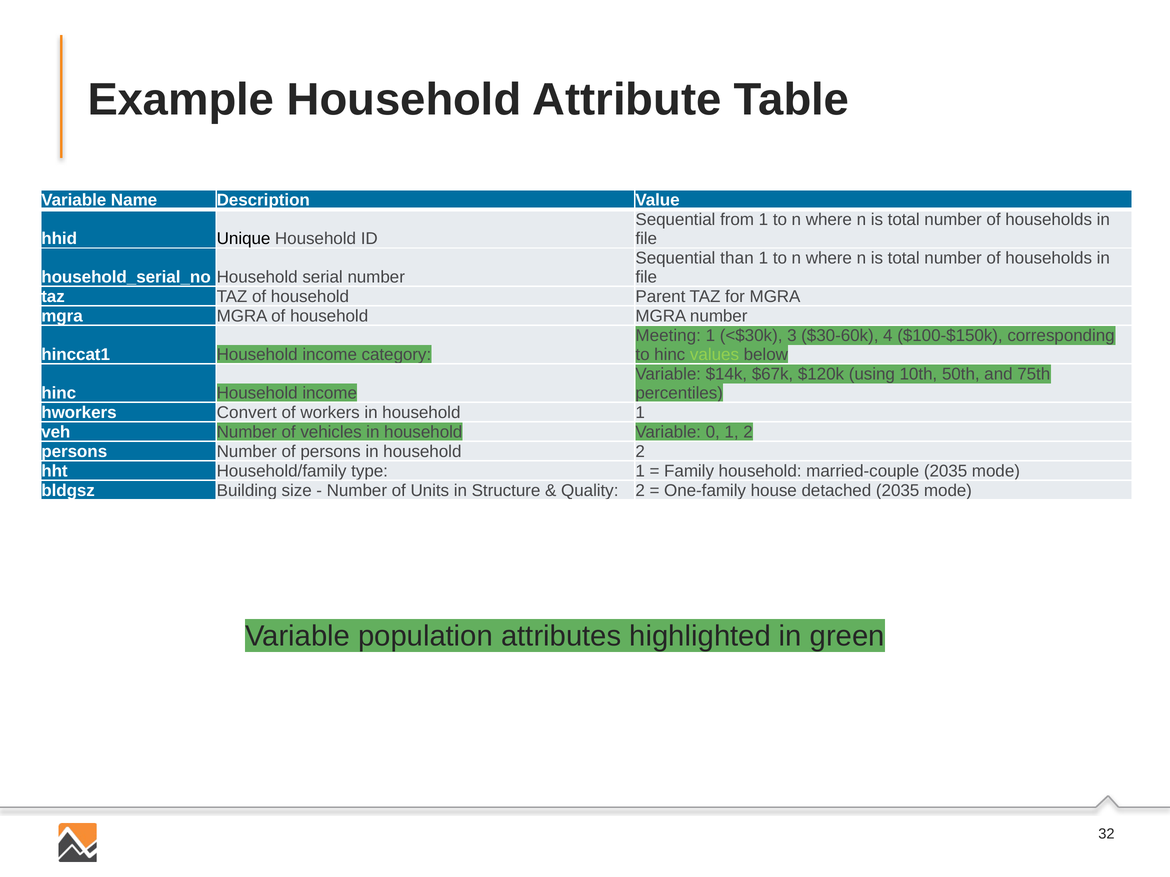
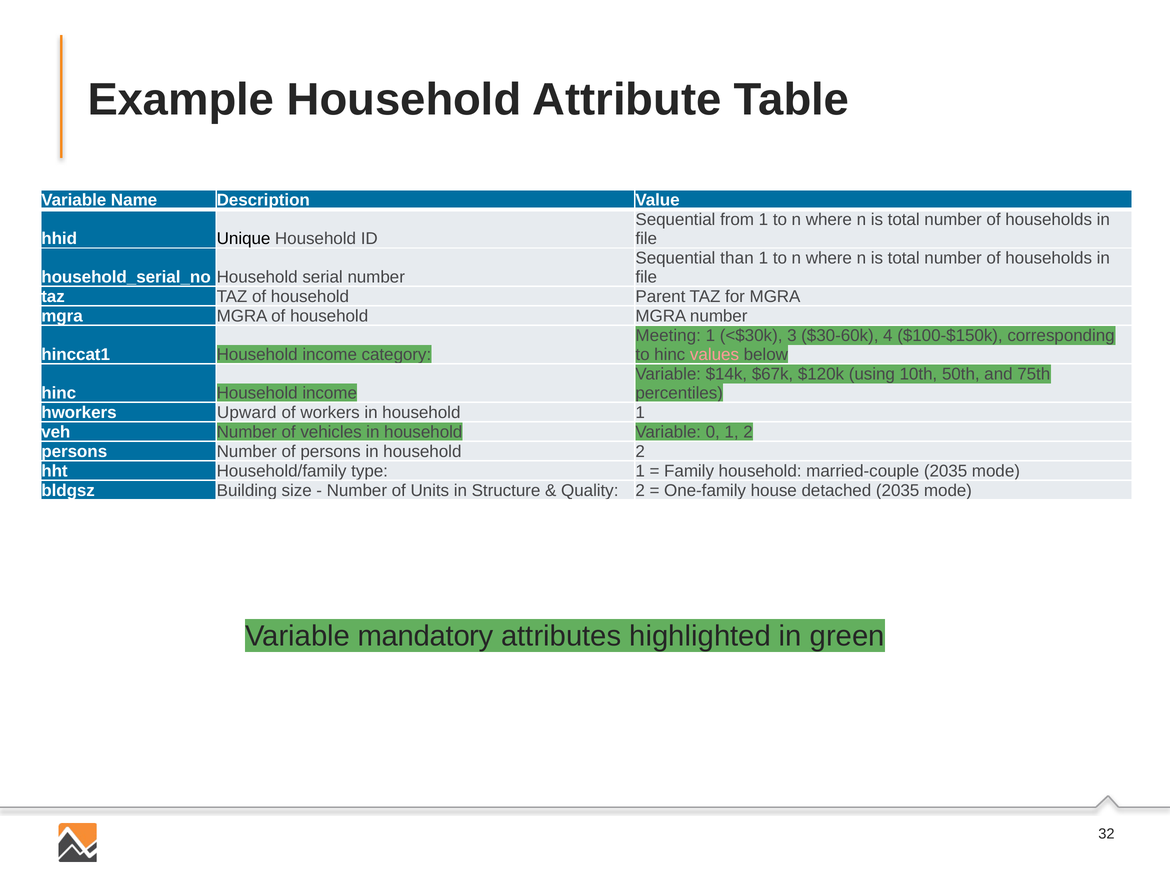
values colour: light green -> pink (715, 355)
Convert: Convert -> Upward (247, 413)
population: population -> mandatory (426, 636)
